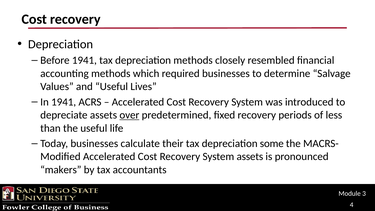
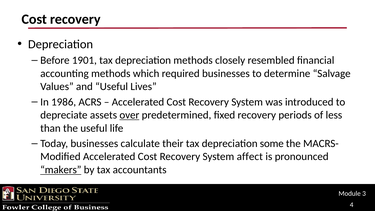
Before 1941: 1941 -> 1901 (84, 60)
In 1941: 1941 -> 1986 (64, 102)
System assets: assets -> affect (250, 157)
makers underline: none -> present (61, 170)
